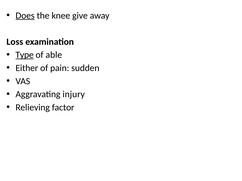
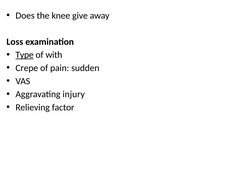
Does underline: present -> none (25, 16)
able: able -> with (54, 55)
Either: Either -> Crepe (27, 68)
